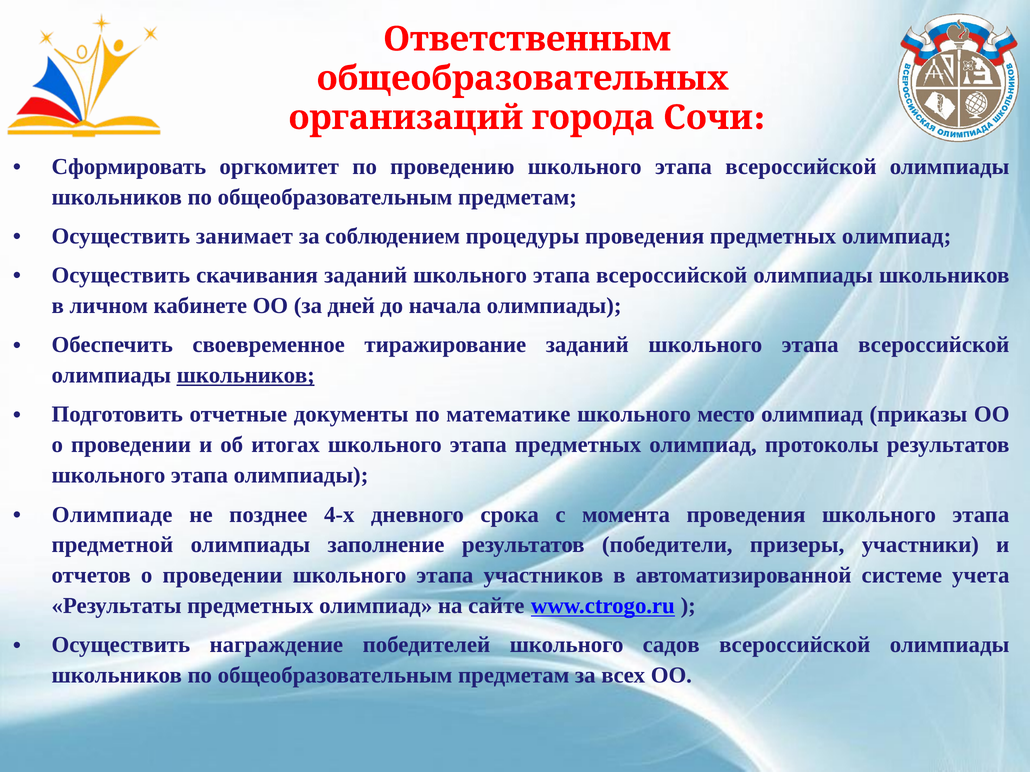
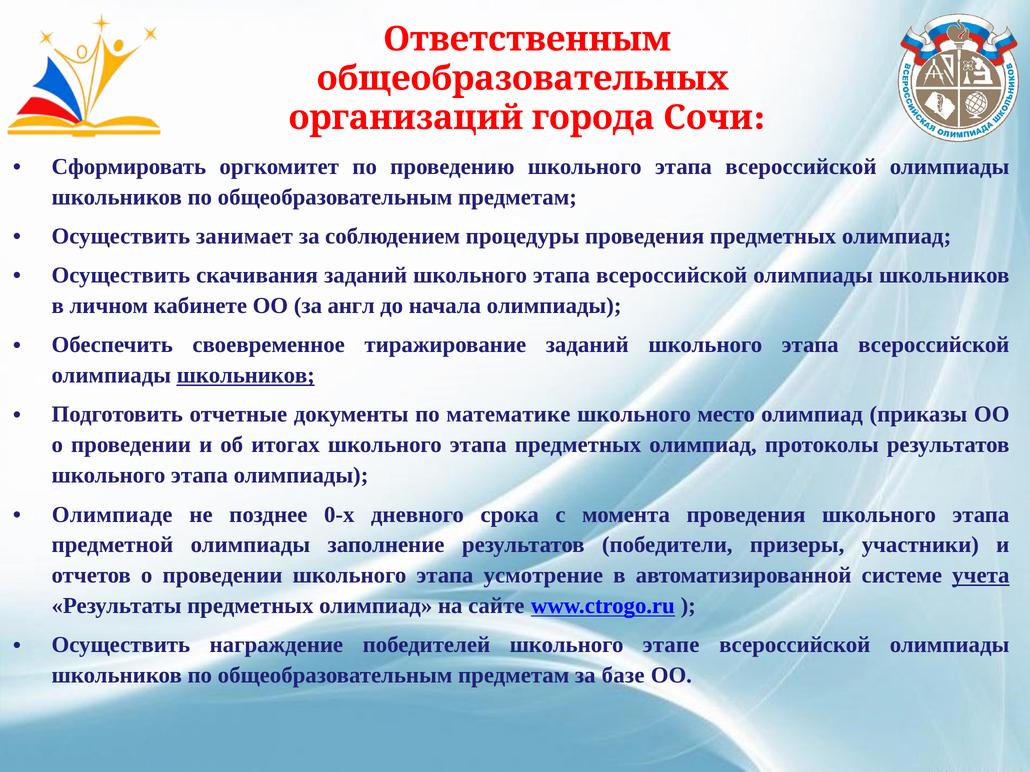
дней: дней -> англ (351, 306)
4-х: 4-х -> 0-х (339, 515)
участников: участников -> усмотрение (543, 576)
учета underline: none -> present (981, 576)
садов: садов -> этапе (671, 645)
всех: всех -> базе (623, 676)
